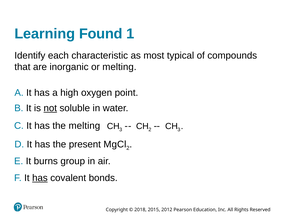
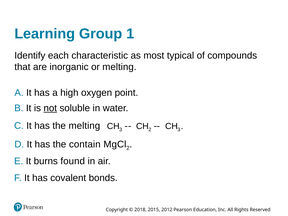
Found: Found -> Group (101, 34)
present: present -> contain (85, 144)
group: group -> found (73, 161)
has underline: present -> none (40, 178)
